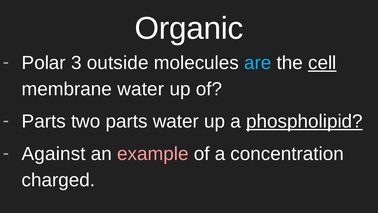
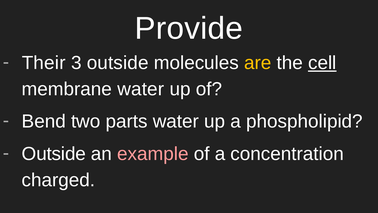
Organic: Organic -> Provide (189, 28)
Polar: Polar -> Their (44, 63)
are colour: light blue -> yellow (258, 63)
Parts: Parts -> Bend (44, 121)
phospholipid underline: present -> none (304, 121)
Against: Against -> Outside (54, 154)
